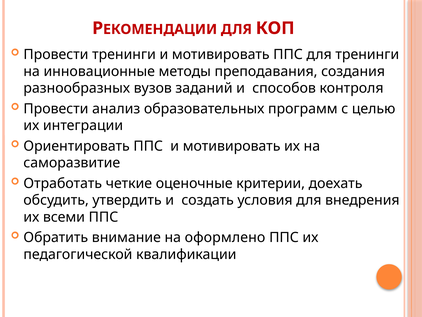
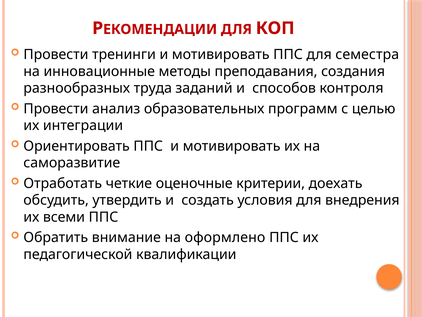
для тренинги: тренинги -> семестра (367, 54)
вузов: вузов -> труда (153, 88)
